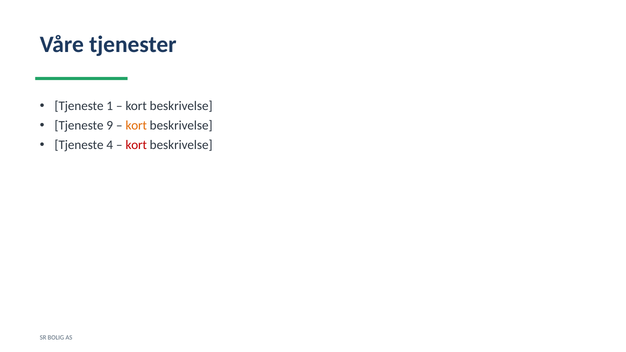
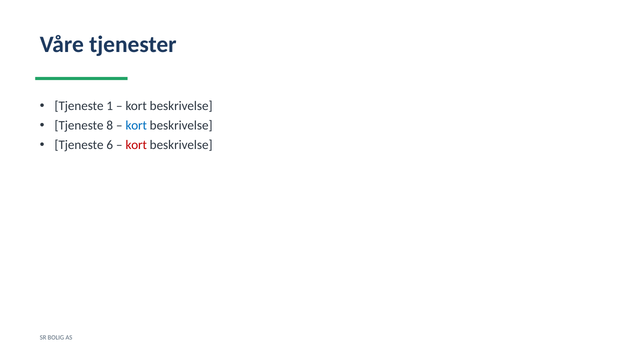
9: 9 -> 8 (110, 126)
kort colour: orange -> blue (136, 126)
4: 4 -> 6 (110, 145)
